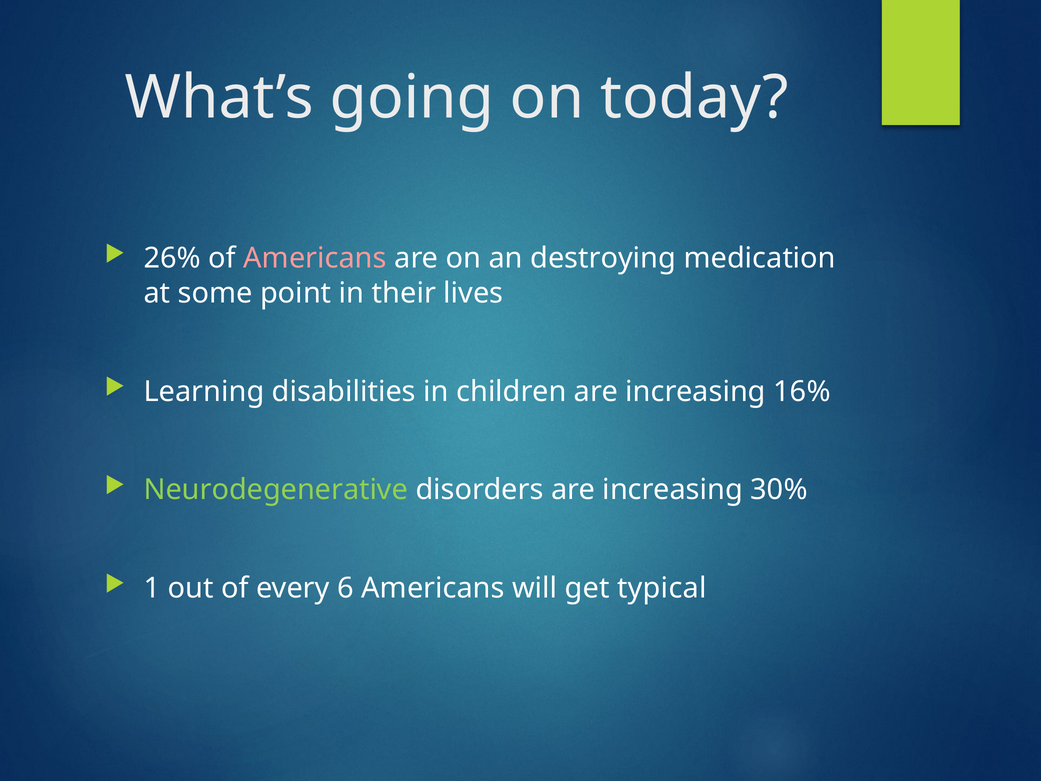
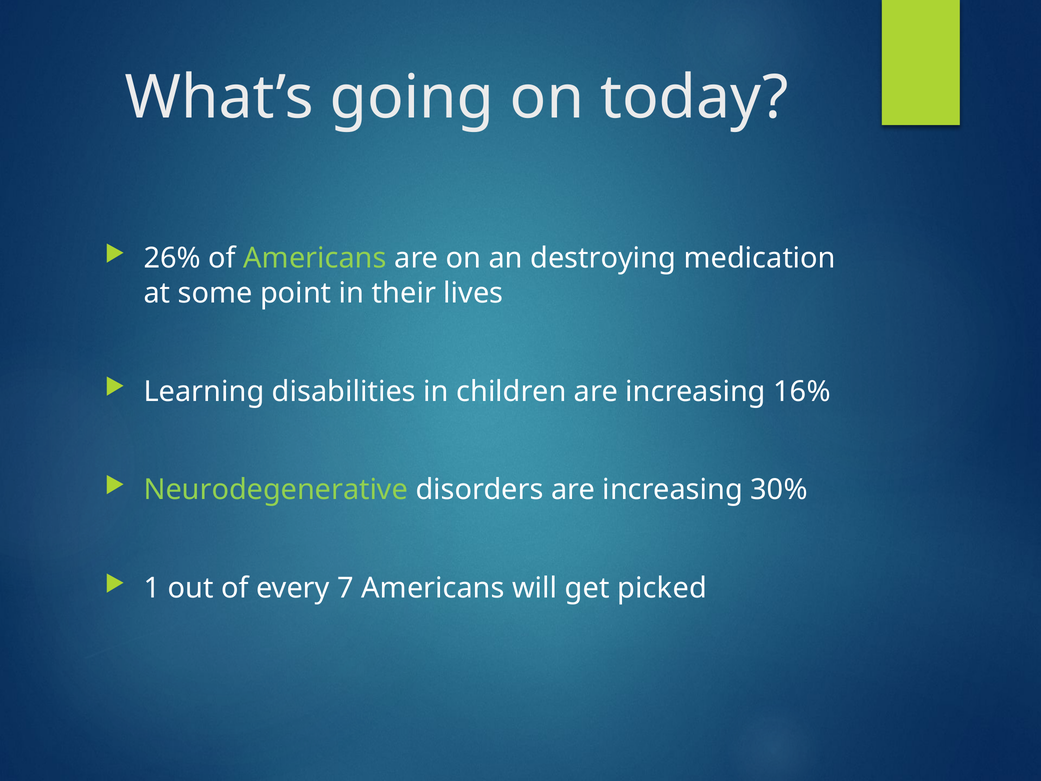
Americans colour: pink -> light green (315, 258)
6: 6 -> 7 (346, 588)
typical: typical -> picked (662, 588)
